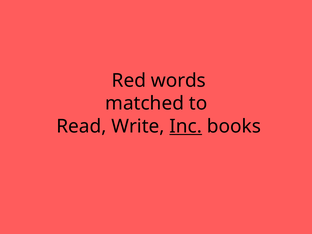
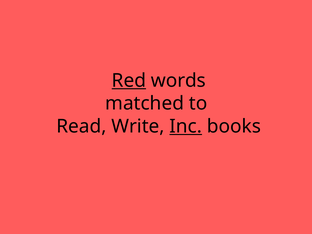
Red underline: none -> present (129, 81)
